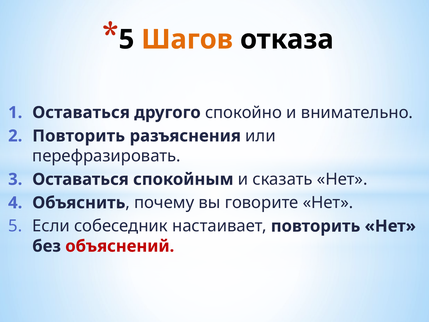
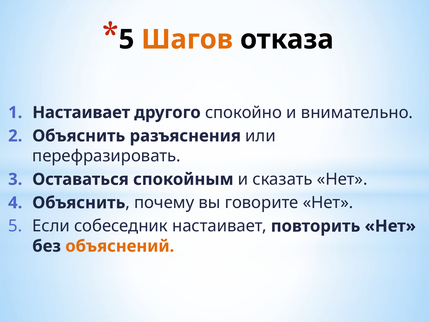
Оставаться: Оставаться -> Настаивает (81, 112)
Повторить: Повторить -> Объяснить (79, 136)
объяснений colour: red -> orange (120, 246)
